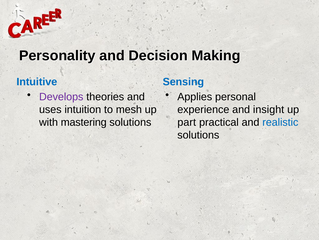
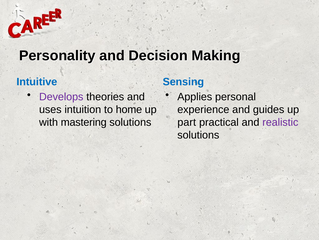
mesh: mesh -> home (129, 109)
insight: insight -> guides (269, 109)
realistic colour: blue -> purple (280, 122)
